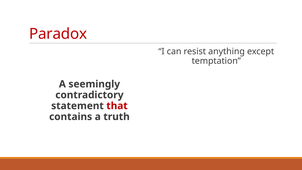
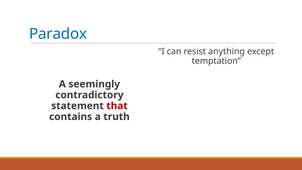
Paradox colour: red -> blue (58, 34)
